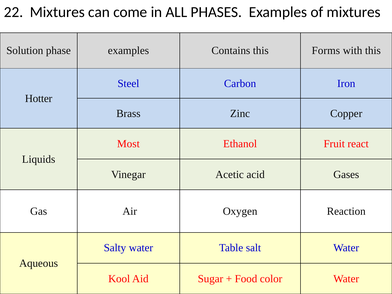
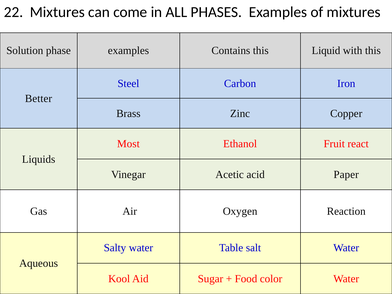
Forms: Forms -> Liquid (326, 51)
Hotter: Hotter -> Better (39, 98)
Gases: Gases -> Paper (346, 175)
